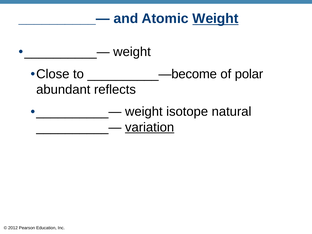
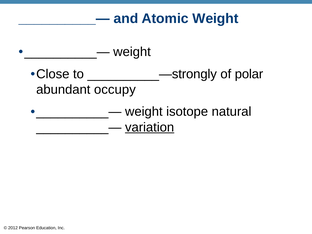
Weight underline: present -> none (215, 19)
__________—become: __________—become -> __________—strongly (152, 74)
reflects: reflects -> occupy (115, 90)
